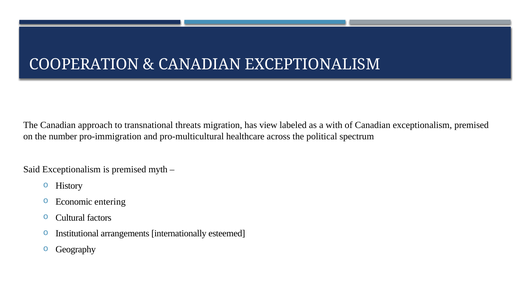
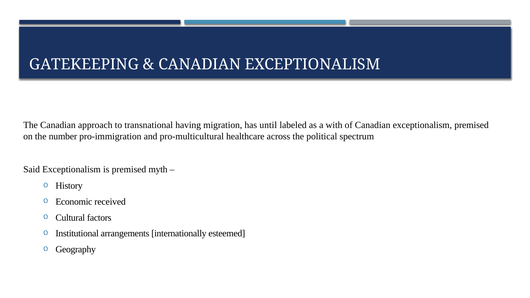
COOPERATION: COOPERATION -> GATEKEEPING (84, 64)
threats: threats -> having (188, 125)
view: view -> until (268, 125)
entering: entering -> received (110, 202)
